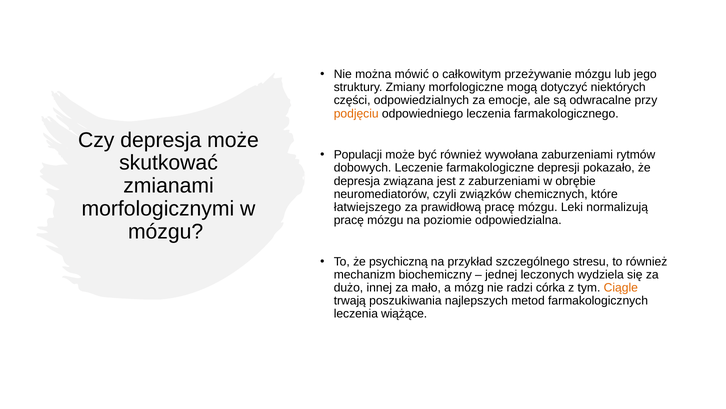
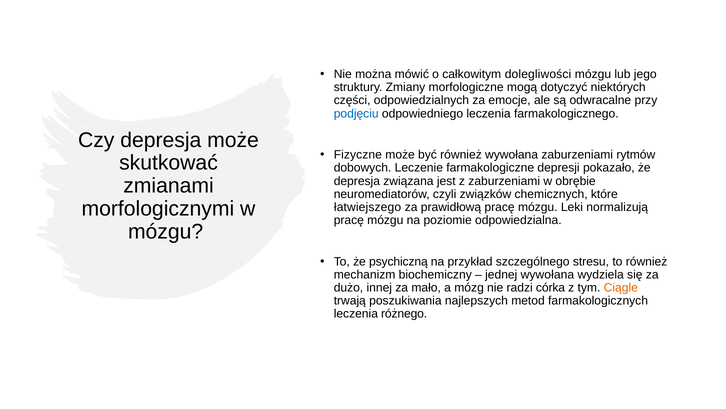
przeżywanie: przeżywanie -> dolegliwości (538, 74)
podjęciu colour: orange -> blue (356, 113)
Populacji: Populacji -> Fizyczne (358, 155)
jednej leczonych: leczonych -> wywołana (547, 274)
wiążące: wiążące -> różnego (404, 313)
